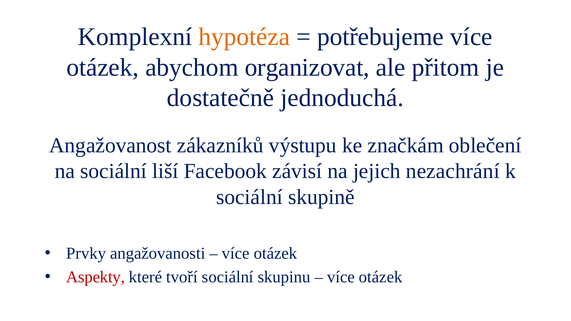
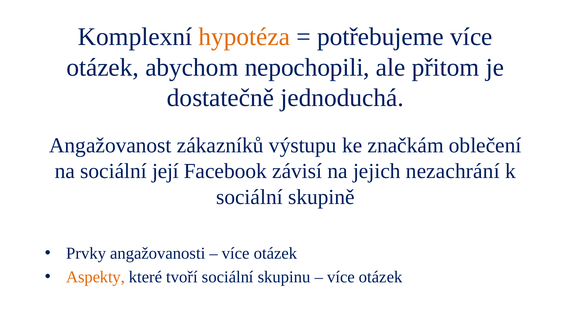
organizovat: organizovat -> nepochopili (307, 67)
liší: liší -> její (165, 171)
Aspekty colour: red -> orange (96, 277)
